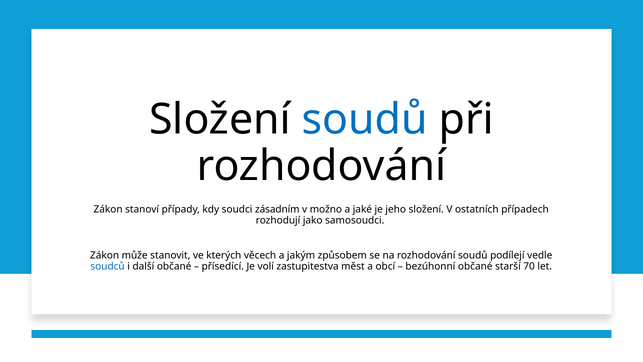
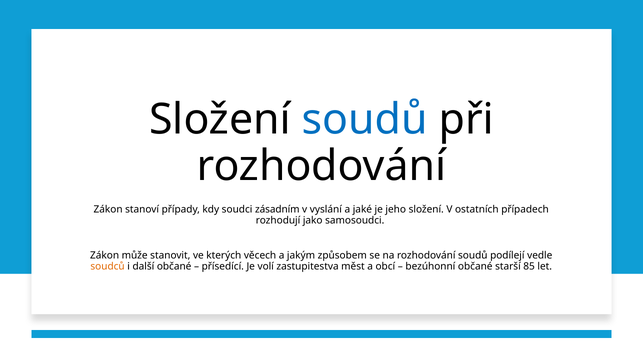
možno: možno -> vyslání (326, 209)
soudců colour: blue -> orange (108, 266)
70: 70 -> 85 (529, 266)
